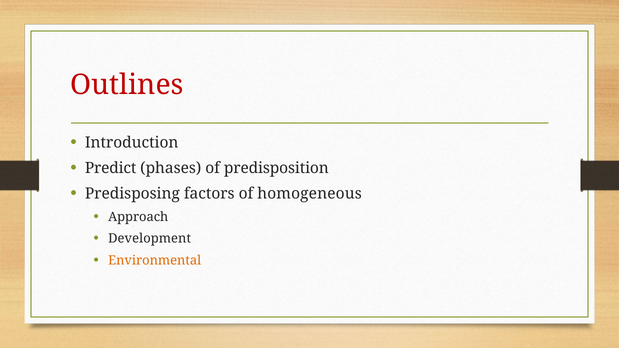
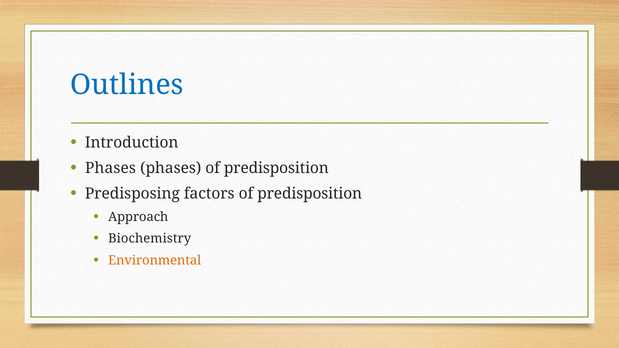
Outlines colour: red -> blue (127, 85)
Predict: Predict -> Phases (110, 168)
factors of homogeneous: homogeneous -> predisposition (310, 194)
Development: Development -> Biochemistry (150, 239)
